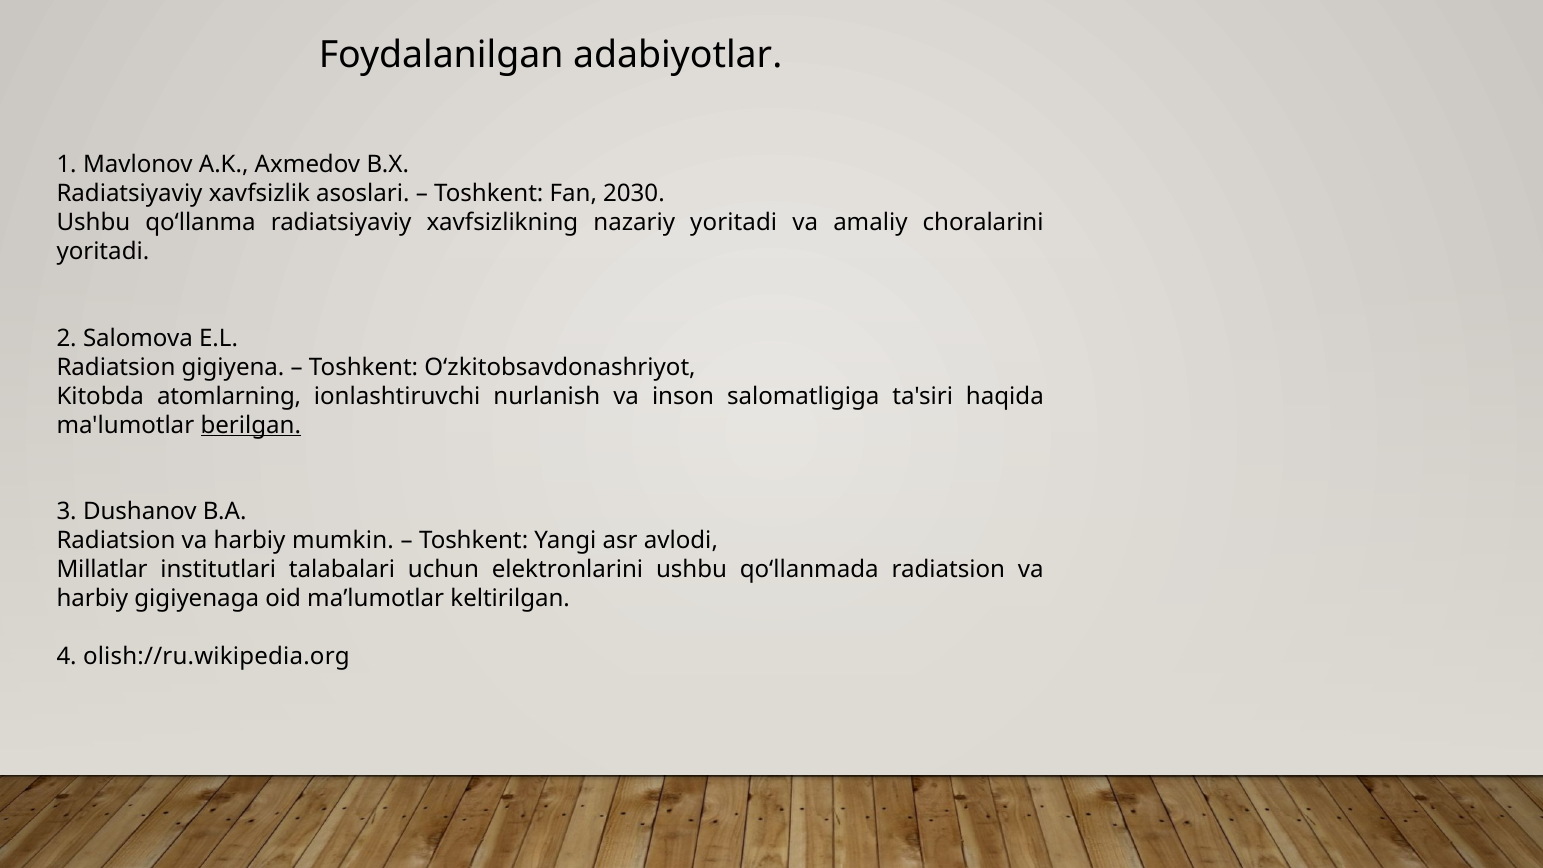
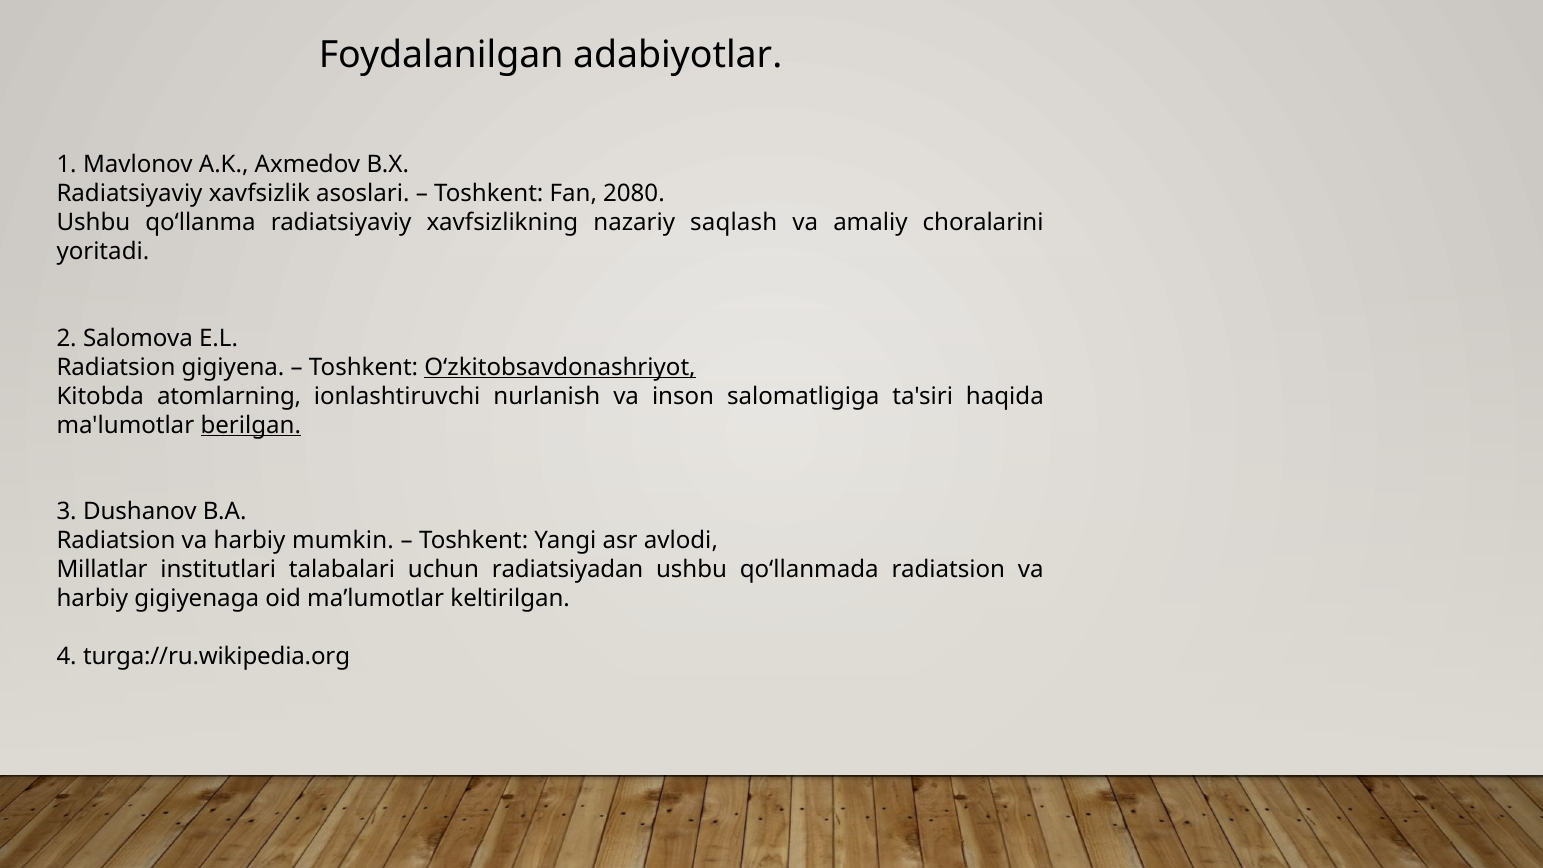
2030: 2030 -> 2080 (634, 194)
nazariy yoritadi: yoritadi -> saqlash (734, 223)
Oʻzkitobsavdonashriyot underline: none -> present (560, 367)
elektronlarini: elektronlarini -> radiatsiyadan (568, 570)
olish://ru.wikipedia.org: olish://ru.wikipedia.org -> turga://ru.wikipedia.org (217, 657)
